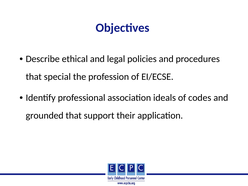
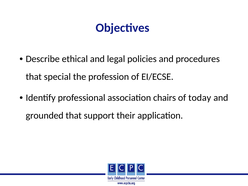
ideals: ideals -> chairs (165, 98)
codes: codes -> today (200, 98)
